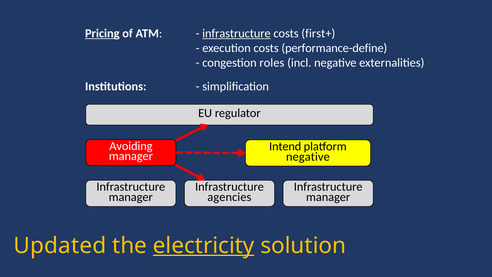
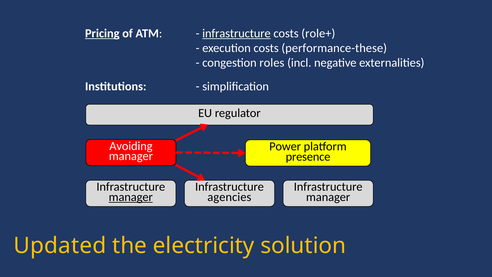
first+: first+ -> role+ (318, 33)
performance-define: performance-define -> performance-these (334, 48)
Intend: Intend -> Power (285, 146)
negative: negative -> presence (308, 157)
manager underline: none -> present (131, 197)
electricity underline: present -> none (204, 245)
